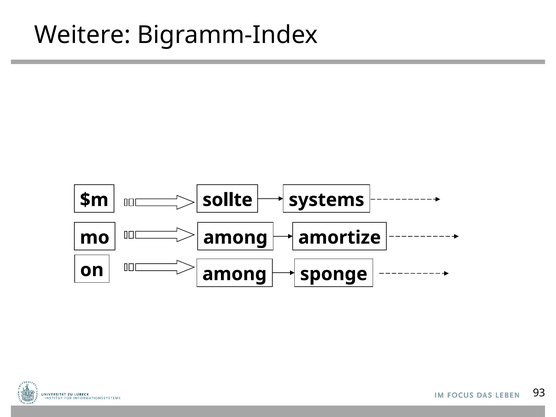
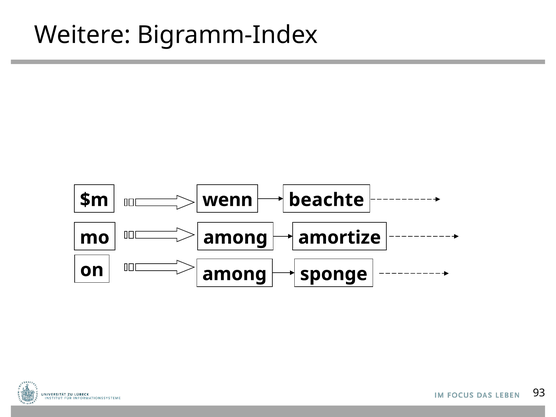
sollte: sollte -> wenn (228, 200)
systems: systems -> beachte (326, 200)
